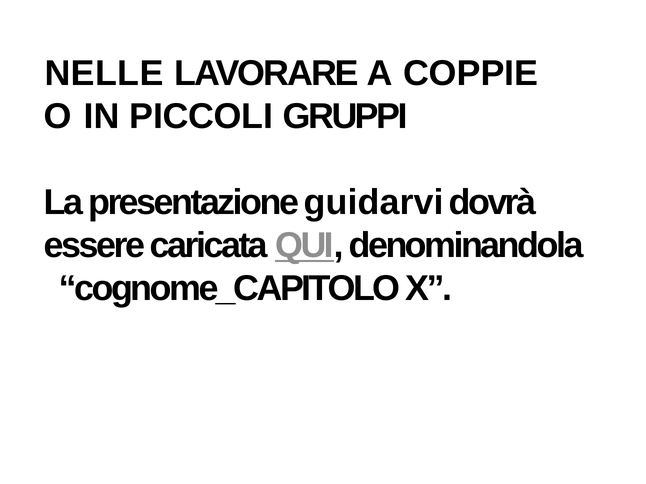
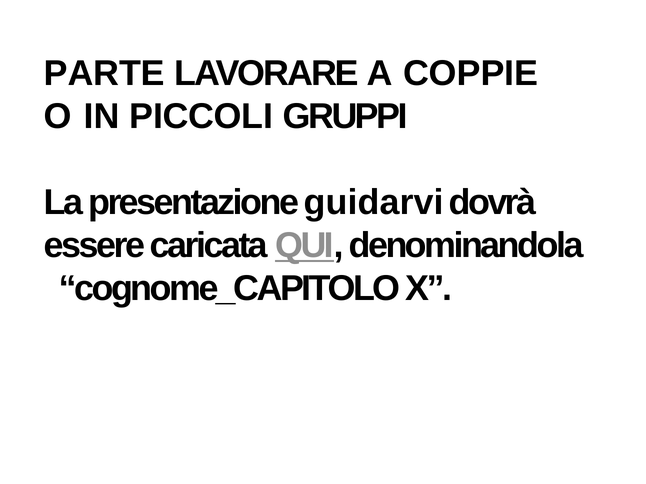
NELLE: NELLE -> PARTE (104, 73)
